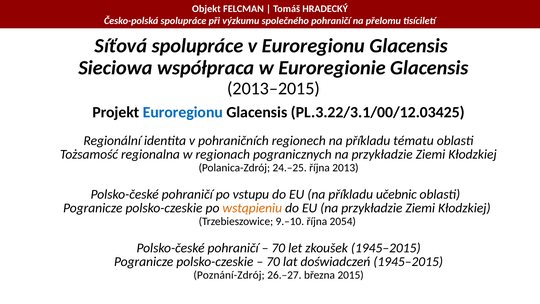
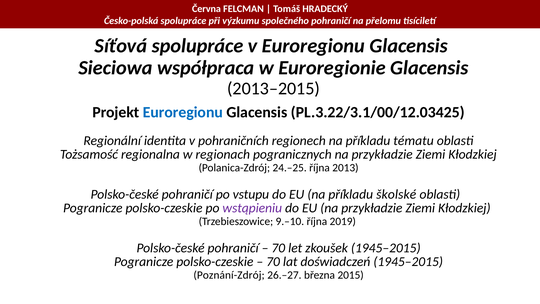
Objekt: Objekt -> Června (206, 9)
učebnic: učebnic -> školské (396, 194)
wstąpieniu colour: orange -> purple (252, 208)
2054: 2054 -> 2019 (343, 221)
